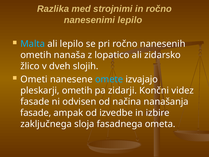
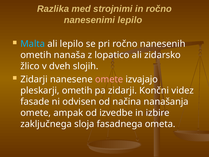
Ometi: Ometi -> Zidarji (34, 79)
omete colour: light blue -> pink (109, 79)
fasade: fasade -> omete (36, 113)
